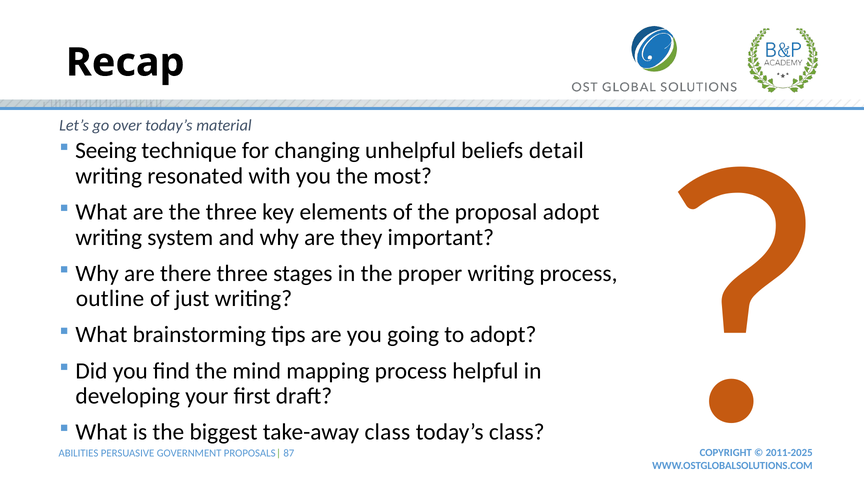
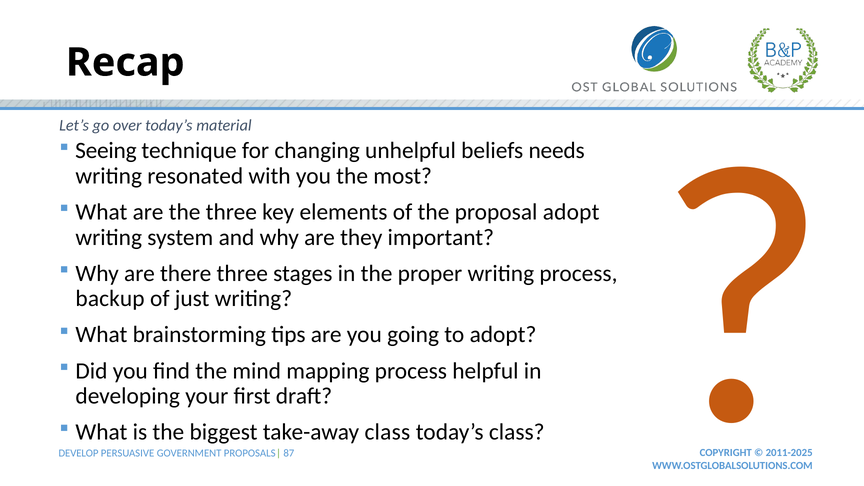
detail: detail -> needs (557, 151)
outline: outline -> backup (110, 299)
ABILITIES: ABILITIES -> DEVELOP (79, 453)
